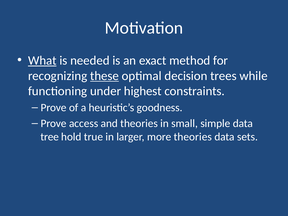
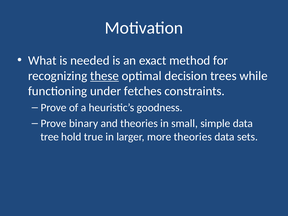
What underline: present -> none (42, 60)
highest: highest -> fetches (143, 91)
access: access -> binary (84, 123)
